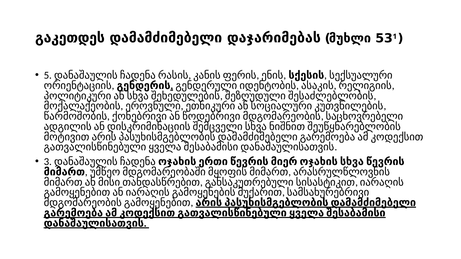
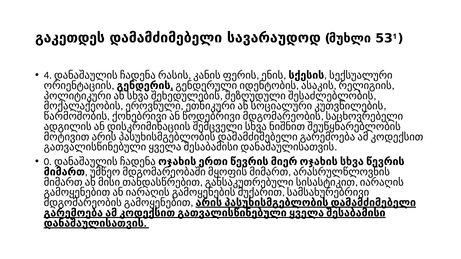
დაჯარიმებას: დაჯარიმებას -> სავარაუდოდ (274, 38)
5: 5 -> 4 (48, 75)
3: 3 -> 0 (48, 162)
